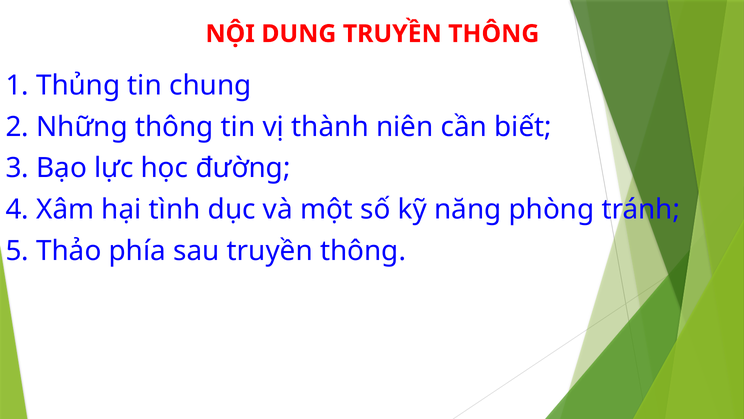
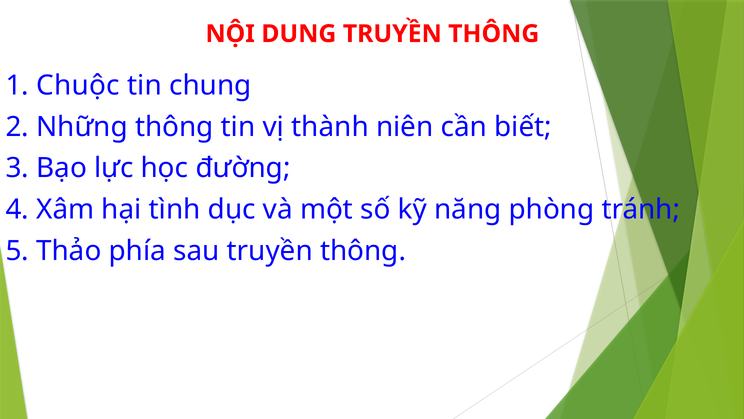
Thủng: Thủng -> Chuộc (78, 86)
